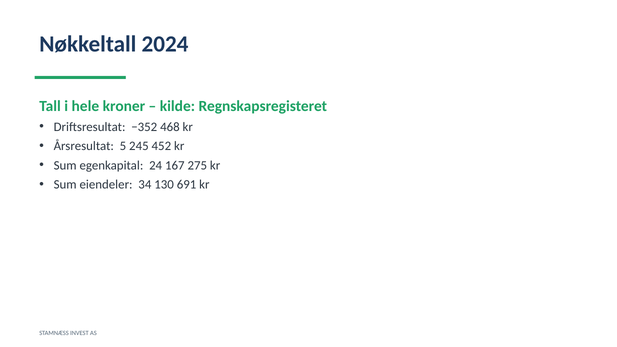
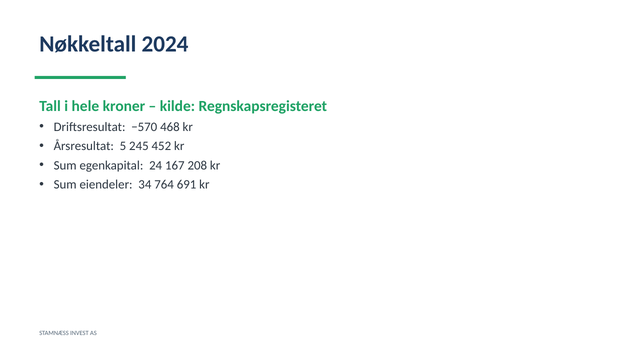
−352: −352 -> −570 (144, 127)
275: 275 -> 208 (197, 165)
130: 130 -> 764 (164, 185)
